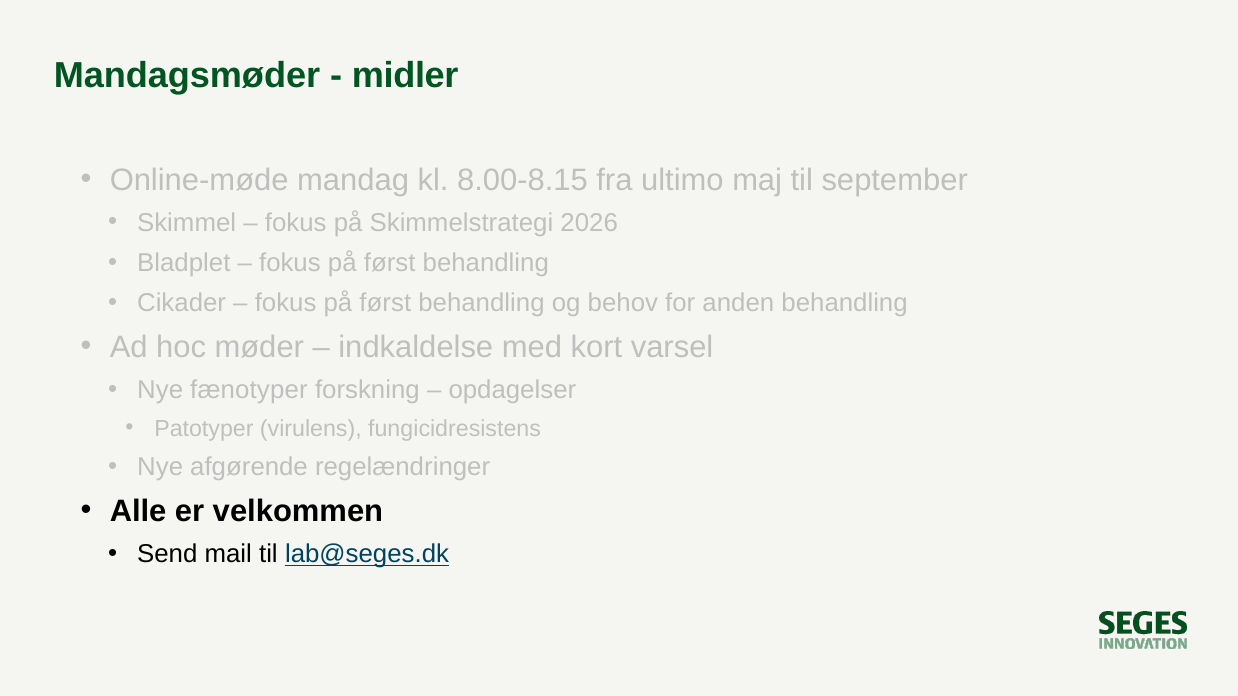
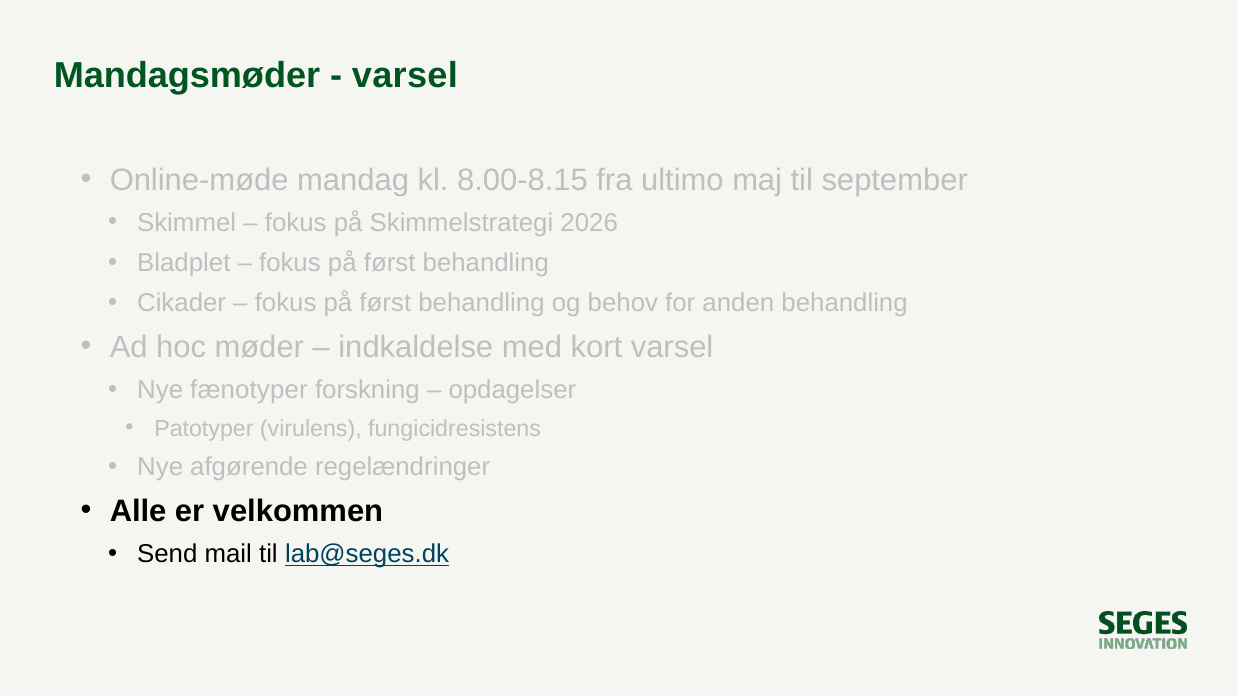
midler: midler -> varsel (405, 76)
